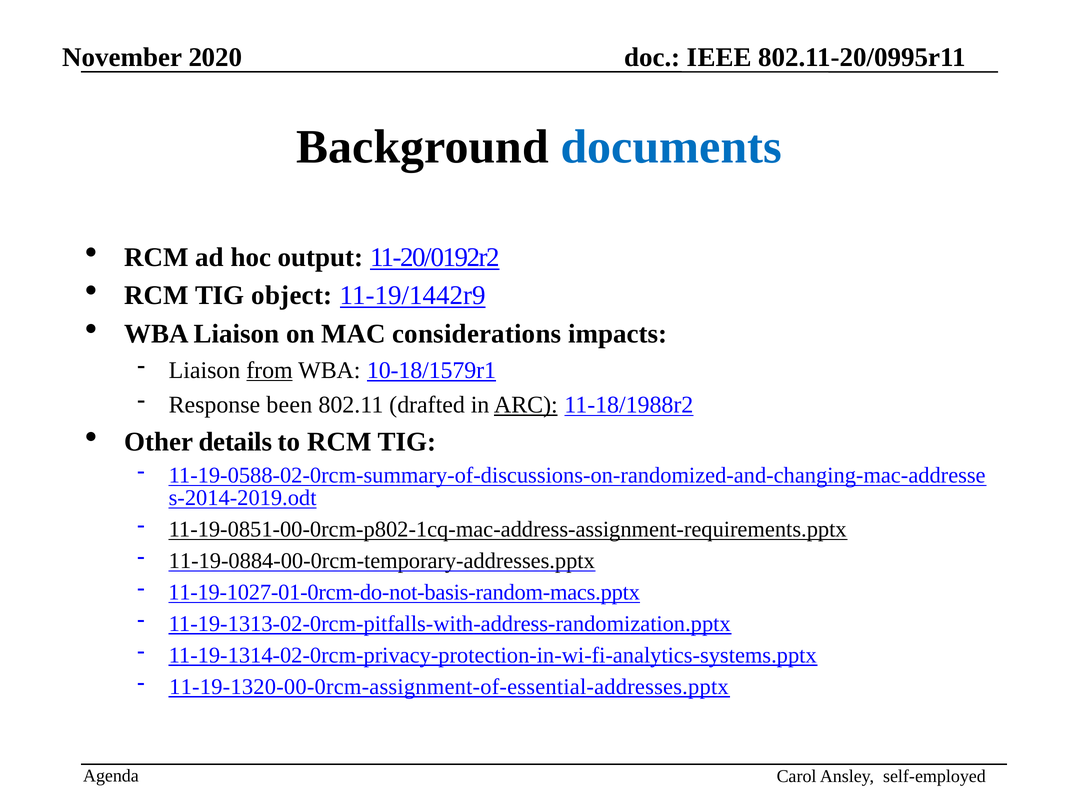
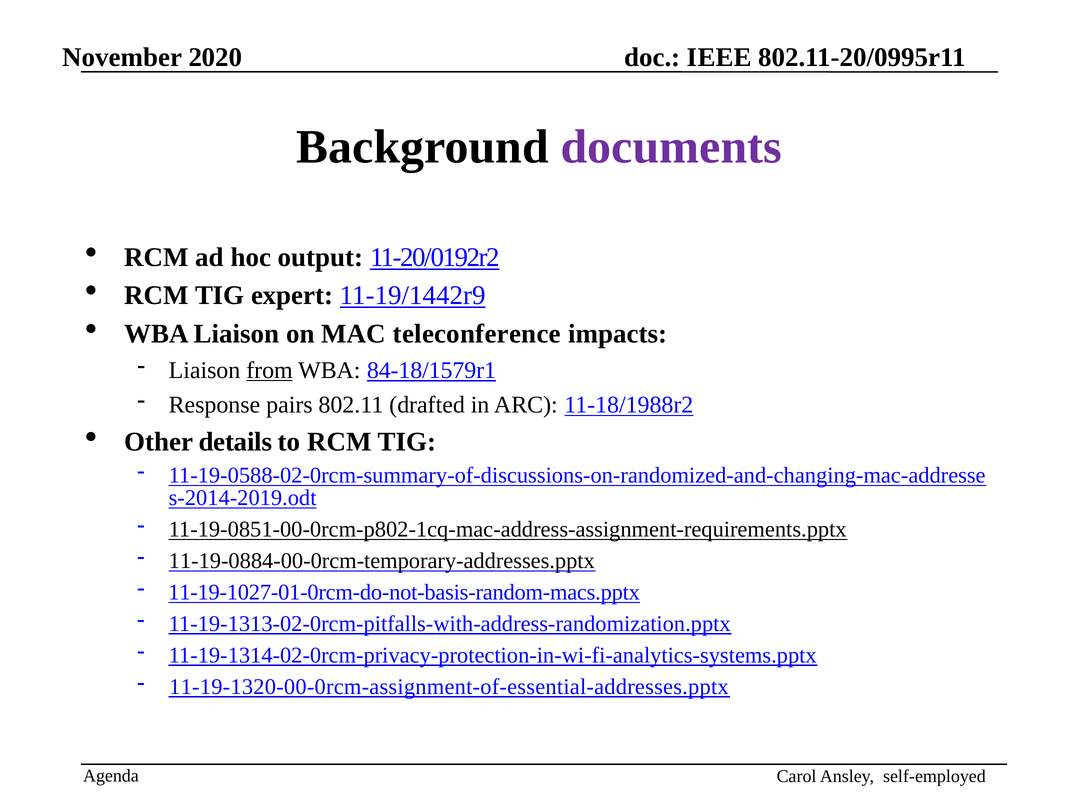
documents colour: blue -> purple (671, 147)
object: object -> expert (292, 296)
considerations: considerations -> teleconference (477, 334)
10-18/1579r1: 10-18/1579r1 -> 84-18/1579r1 (431, 370)
been: been -> pairs (289, 405)
ARC underline: present -> none (526, 405)
